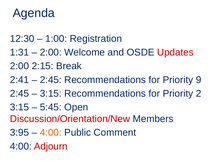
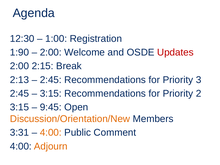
1:31: 1:31 -> 1:90 (19, 52)
2:41: 2:41 -> 2:13 (19, 80)
9: 9 -> 3 (199, 80)
5:45: 5:45 -> 9:45 (51, 107)
Discussion/Orientation/New colour: red -> orange (70, 119)
3:95: 3:95 -> 3:31 (19, 133)
Adjourn colour: red -> orange (51, 146)
